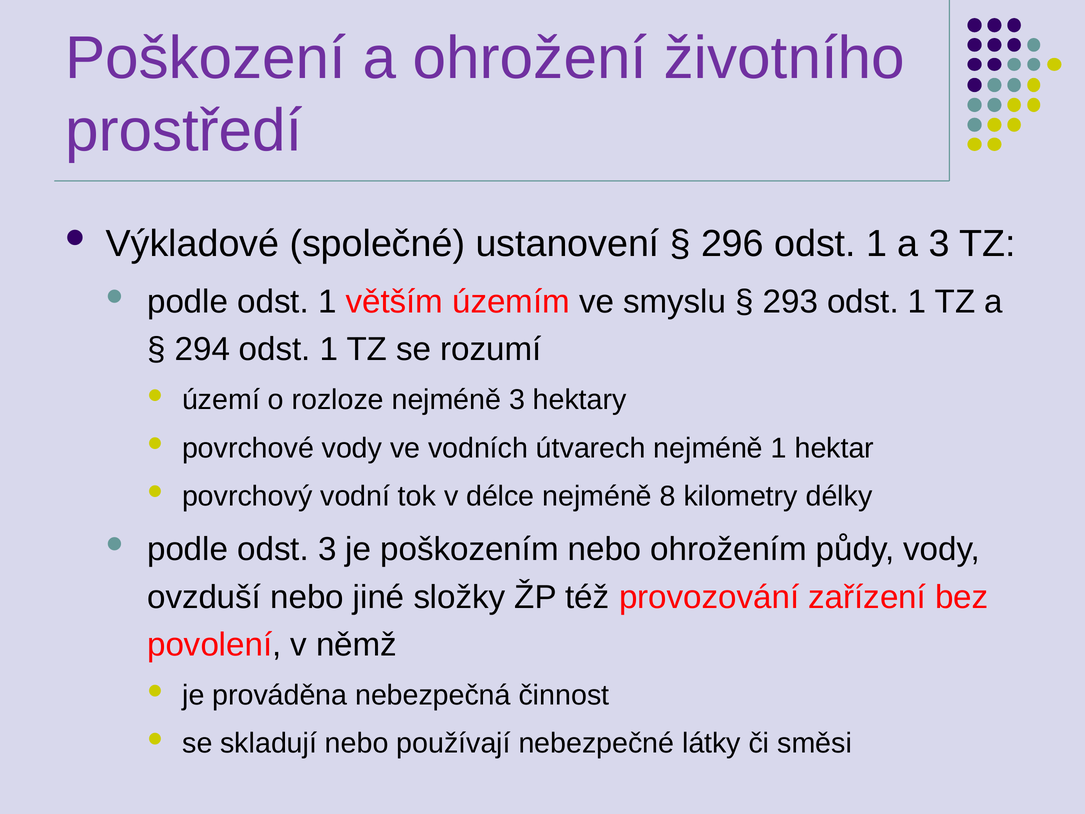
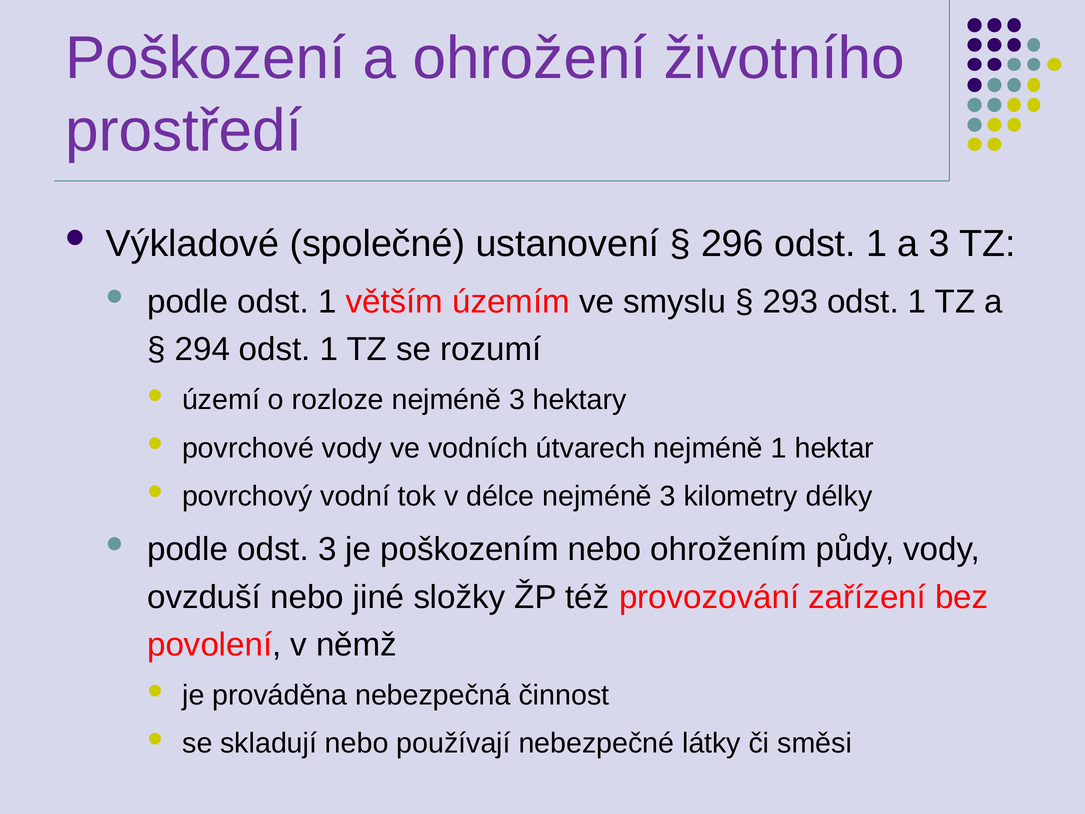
délce nejméně 8: 8 -> 3 (668, 496)
